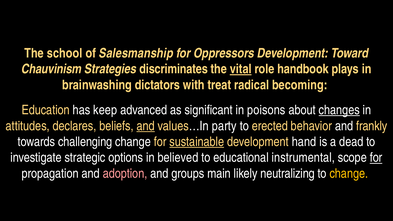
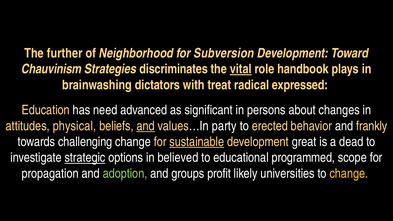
school: school -> further (65, 53)
Salesmanship: Salesmanship -> Neighborhood (136, 53)
Oppressors: Oppressors -> Subversion (224, 53)
becoming: becoming -> expressed (300, 85)
keep: keep -> need (105, 110)
poisons: poisons -> persons (266, 110)
changes underline: present -> none (339, 110)
declares: declares -> physical (74, 126)
hand: hand -> great (304, 142)
strategic underline: none -> present (85, 158)
instrumental: instrumental -> programmed (303, 158)
for underline: present -> none (376, 158)
adoption colour: pink -> light green (125, 174)
main: main -> profit (219, 174)
neutralizing: neutralizing -> universities (288, 174)
